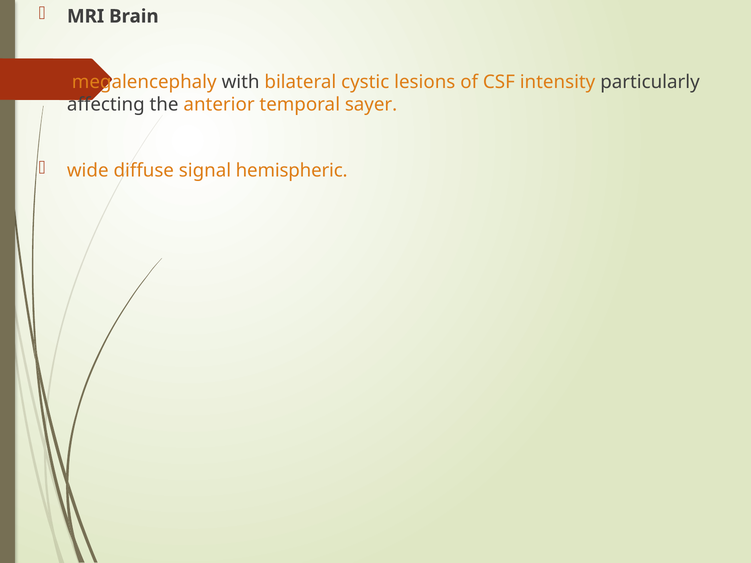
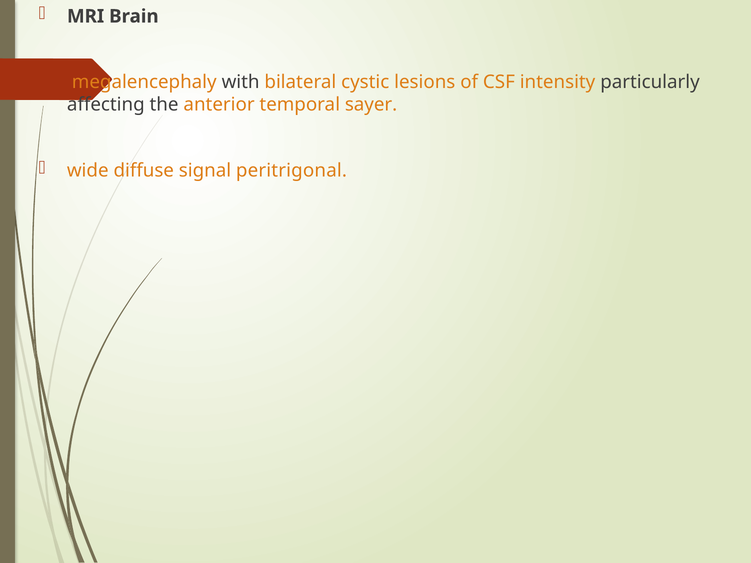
hemispheric: hemispheric -> peritrigonal (291, 171)
